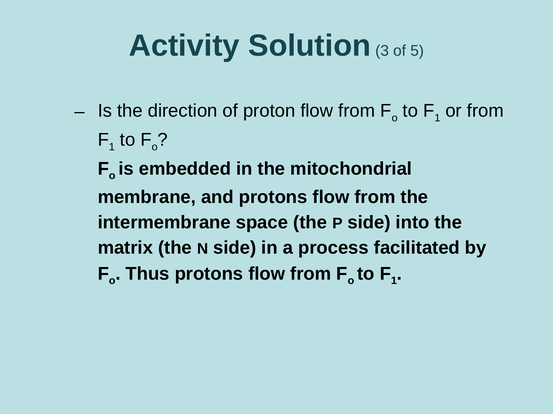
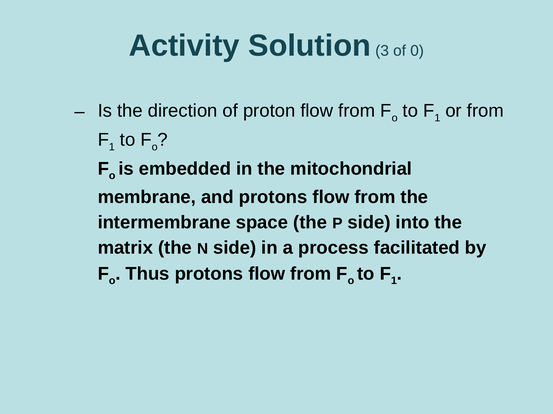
5: 5 -> 0 (417, 51)
